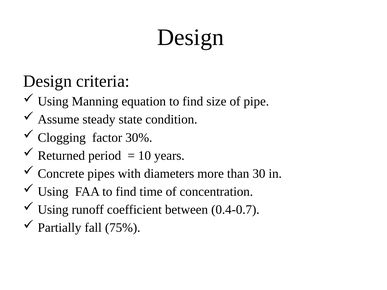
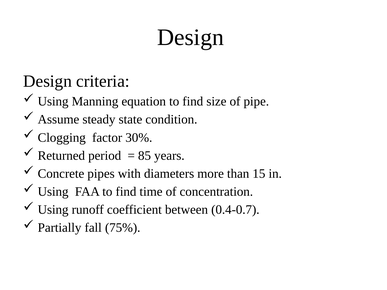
10: 10 -> 85 (145, 156)
30: 30 -> 15 (259, 174)
